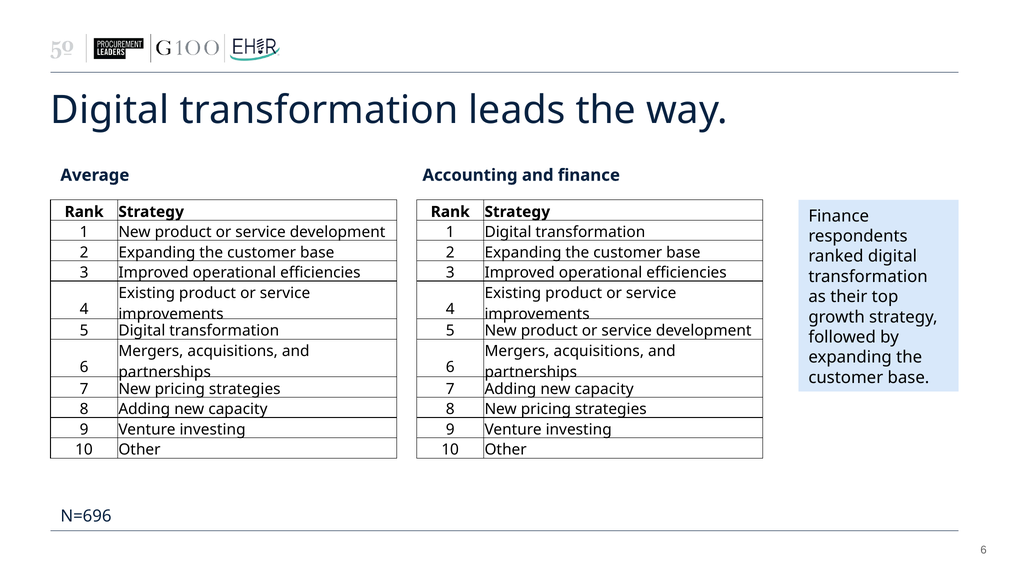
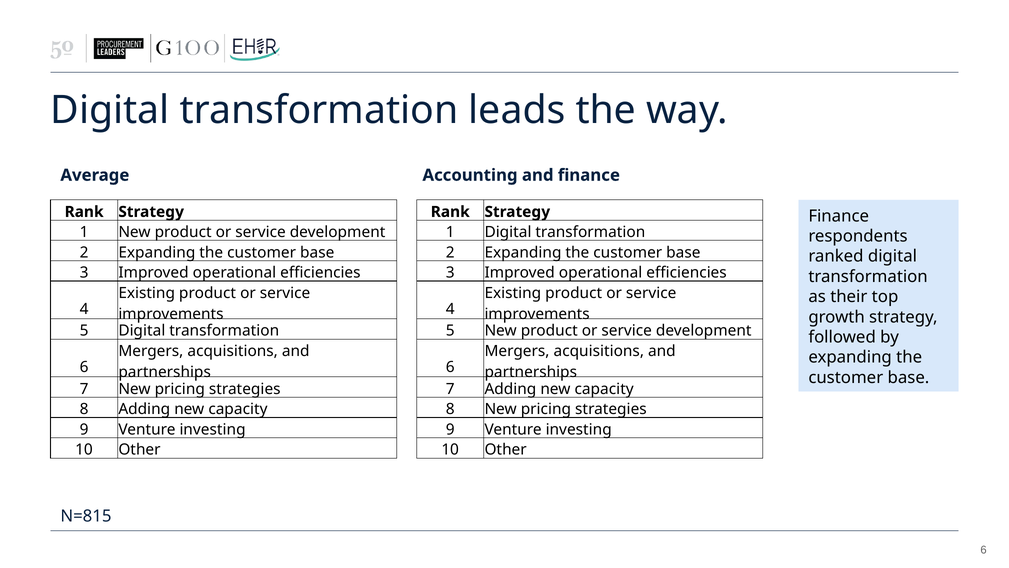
N=696: N=696 -> N=815 (86, 516)
